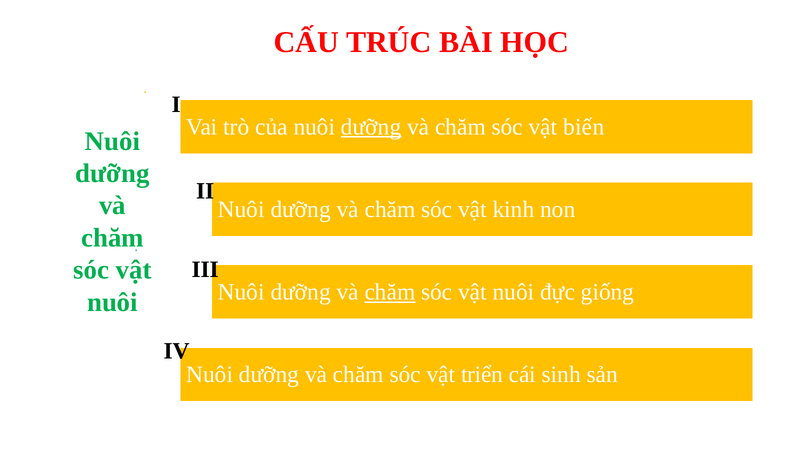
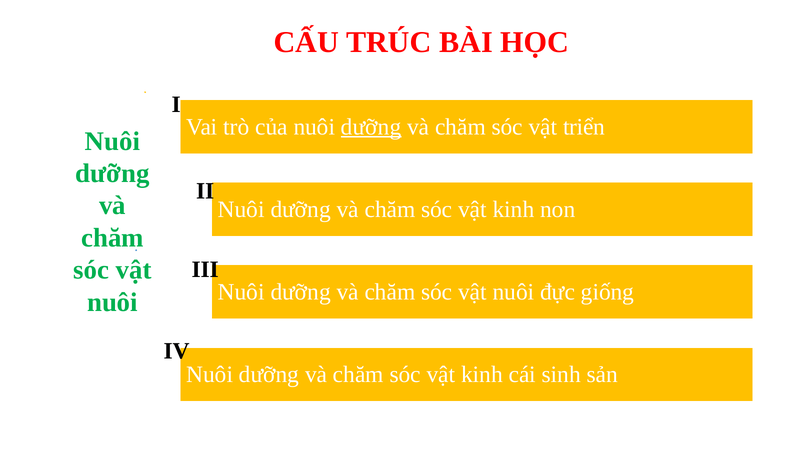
biến: biến -> triển (584, 127)
chăm underline: present -> none (390, 292)
triển: triển -> kinh (482, 375)
